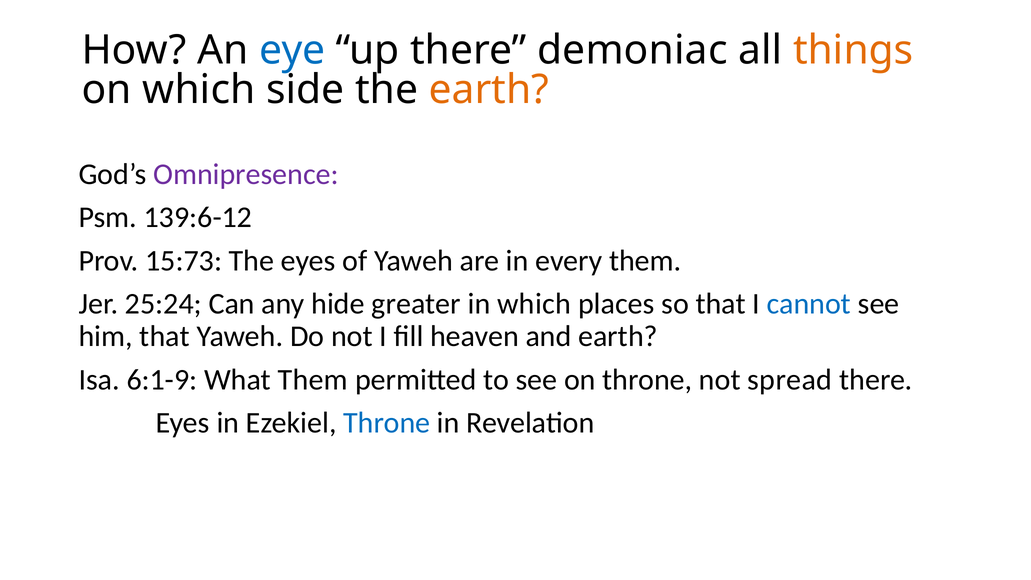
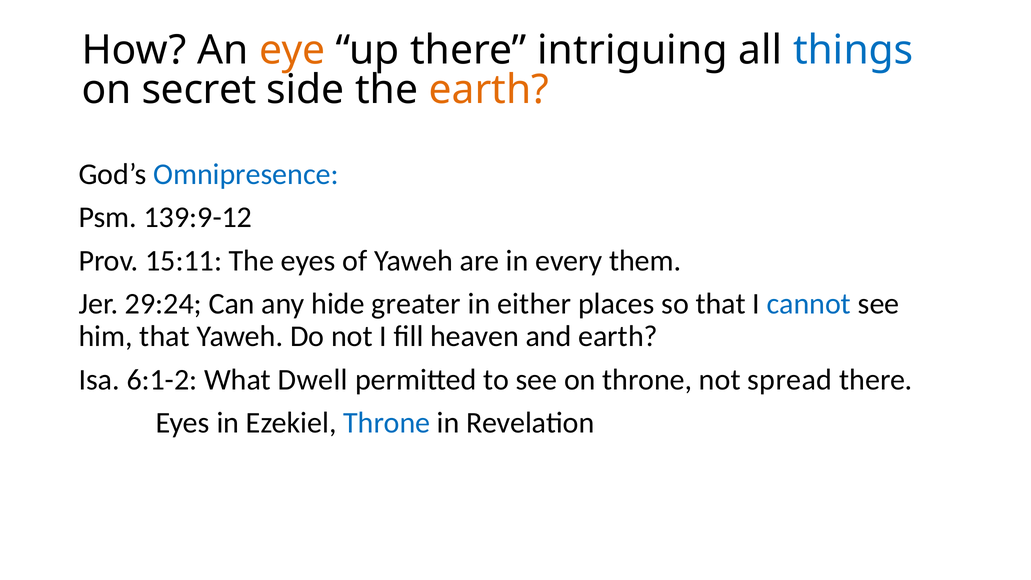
eye colour: blue -> orange (292, 50)
demoniac: demoniac -> intriguing (632, 50)
things colour: orange -> blue (853, 50)
on which: which -> secret (199, 90)
Omnipresence colour: purple -> blue (246, 174)
139:6-12: 139:6-12 -> 139:9-12 (198, 218)
15:73: 15:73 -> 15:11 (184, 261)
25:24: 25:24 -> 29:24 (163, 304)
in which: which -> either (534, 304)
6:1-9: 6:1-9 -> 6:1-2 (162, 380)
What Them: Them -> Dwell (313, 380)
